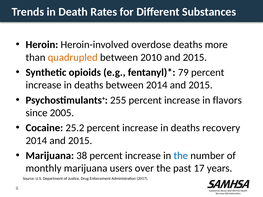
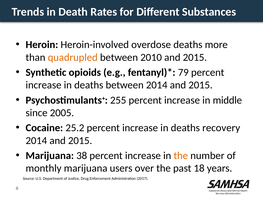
flavors: flavors -> middle (227, 100)
the colour: blue -> orange (181, 156)
17: 17 -> 18 (199, 169)
